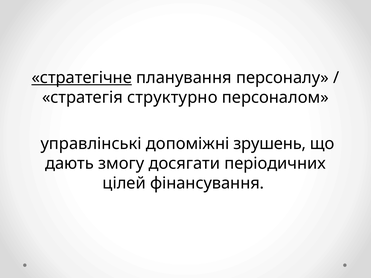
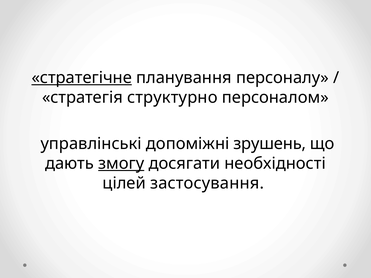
змогу underline: none -> present (121, 164)
періодичних: періодичних -> необхідності (275, 164)
фінансування: фінансування -> застосування (207, 183)
